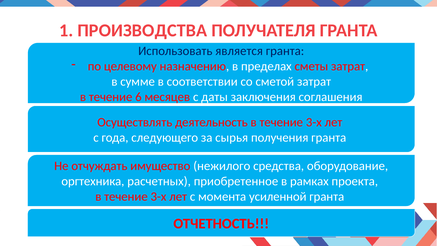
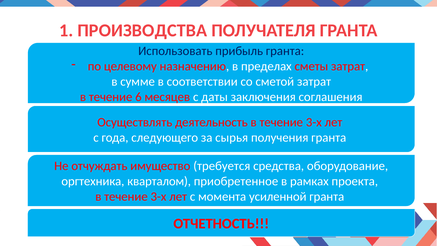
является: является -> прибыль (239, 51)
нежилого: нежилого -> требуется (222, 166)
расчетных: расчетных -> кварталом (159, 181)
